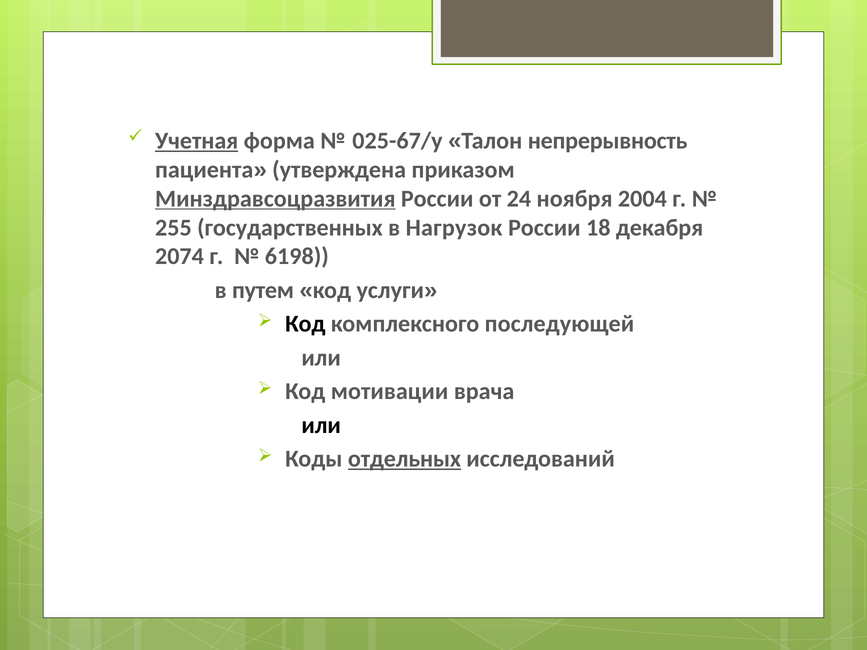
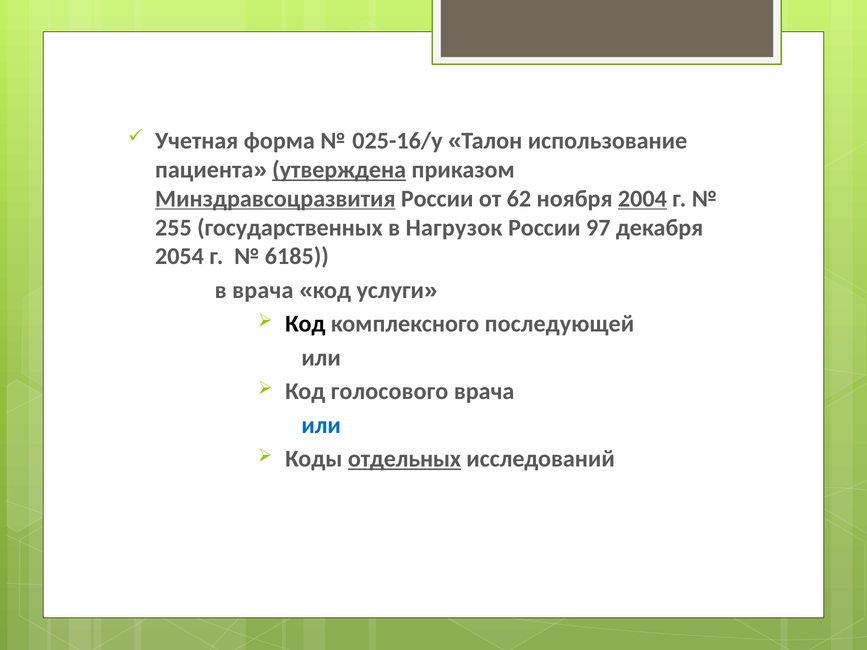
Учетная underline: present -> none (197, 141)
025-67/у: 025-67/у -> 025-16/у (397, 141)
непрерывность: непрерывность -> использование (608, 141)
утверждена underline: none -> present (339, 170)
24: 24 -> 62 (519, 199)
2004 underline: none -> present (642, 199)
18: 18 -> 97 (598, 228)
2074: 2074 -> 2054 (179, 257)
6198: 6198 -> 6185 (297, 257)
в путем: путем -> врача (263, 290)
мотивации: мотивации -> голосового (390, 392)
или colour: black -> blue (321, 425)
